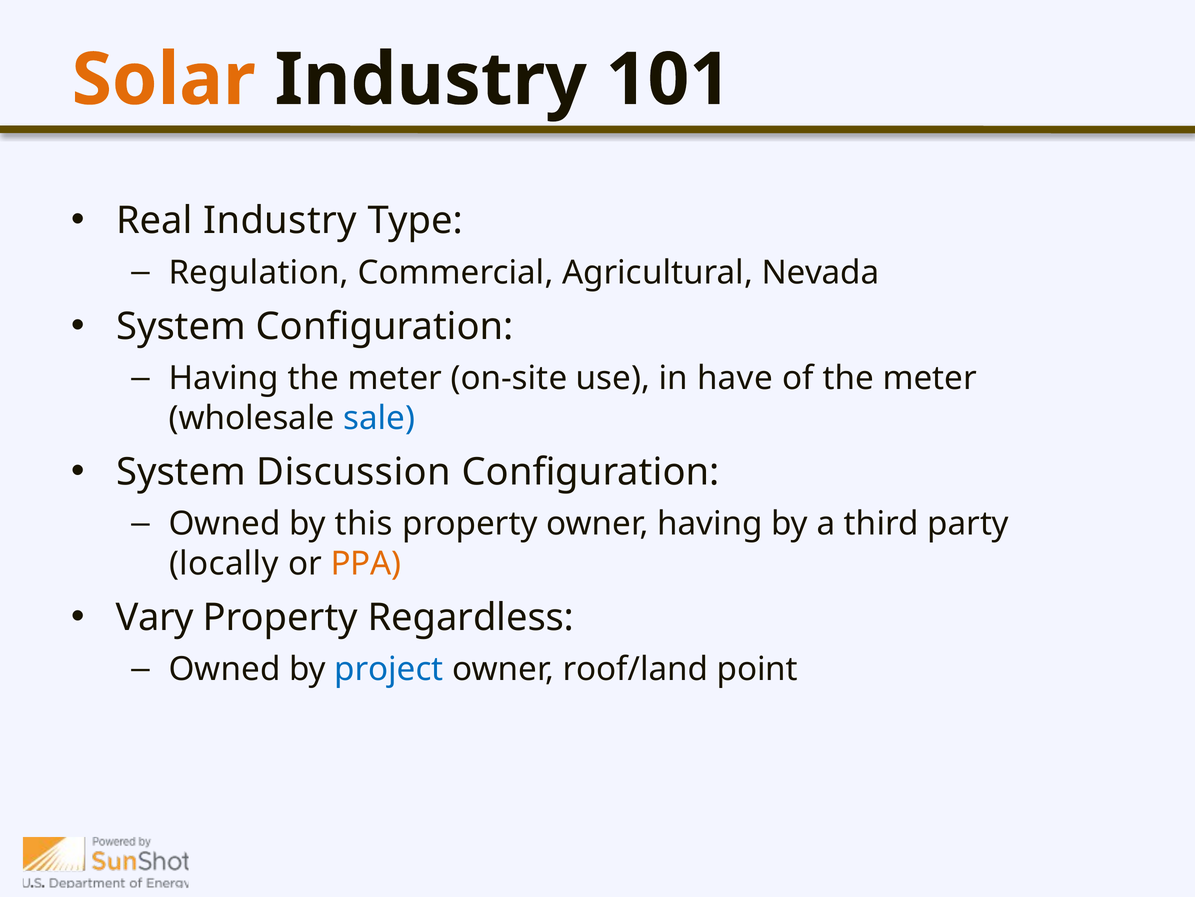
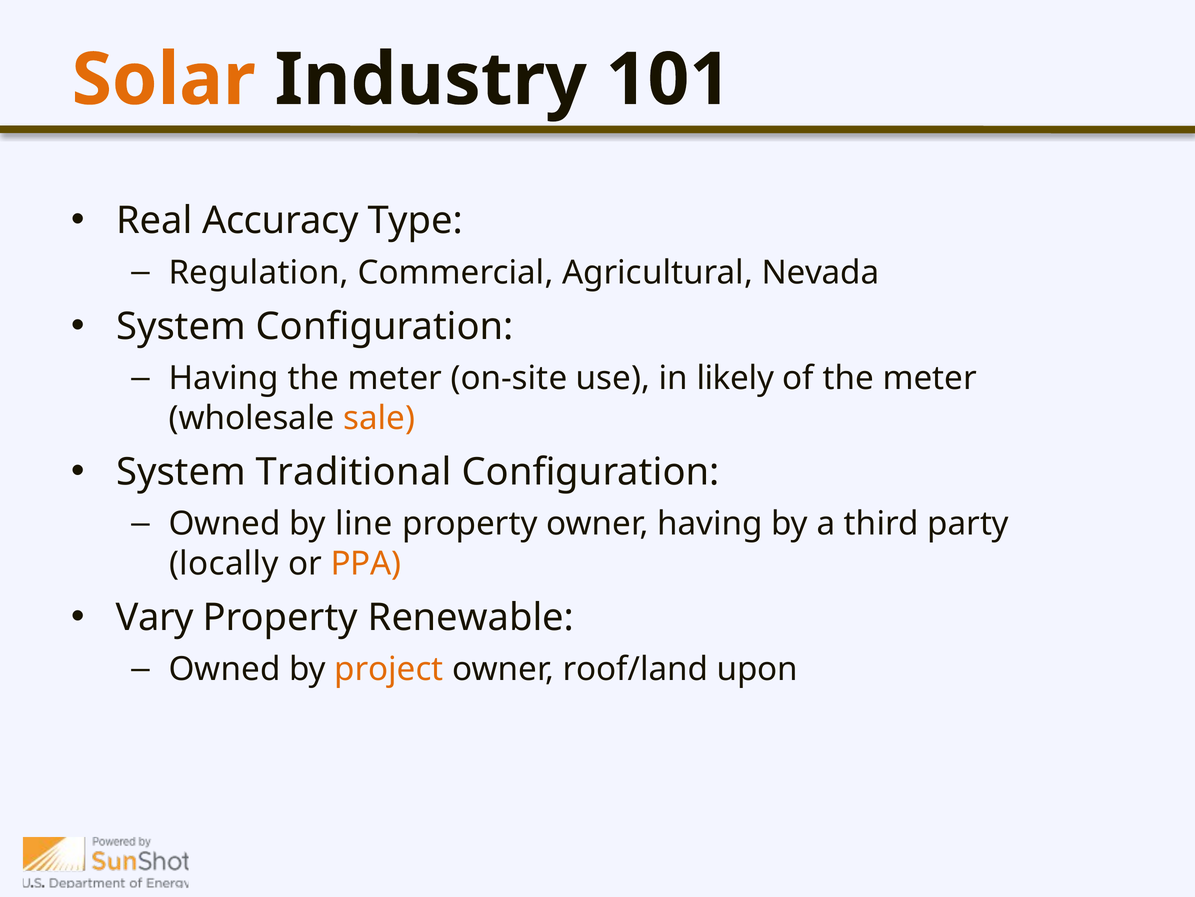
Real Industry: Industry -> Accuracy (280, 221)
have: have -> likely (735, 378)
sale colour: blue -> orange (379, 418)
Discussion: Discussion -> Traditional (354, 472)
this: this -> line (364, 523)
Regardless: Regardless -> Renewable (471, 617)
project colour: blue -> orange (389, 669)
point: point -> upon (757, 669)
